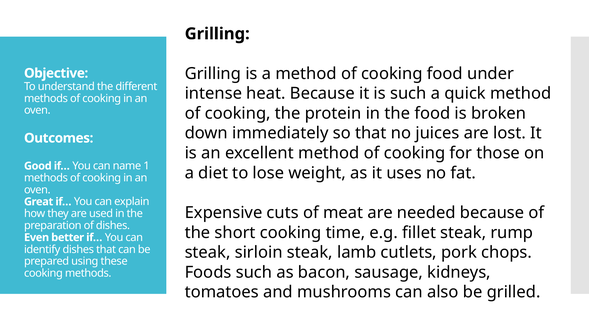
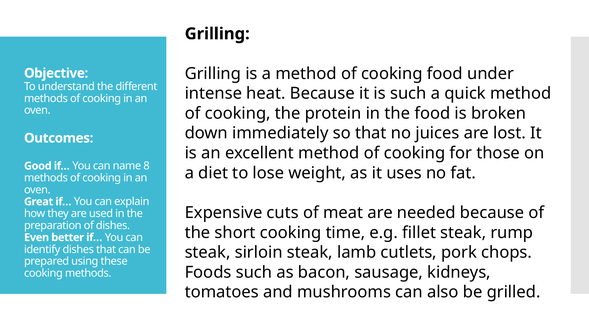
1: 1 -> 8 (146, 166)
